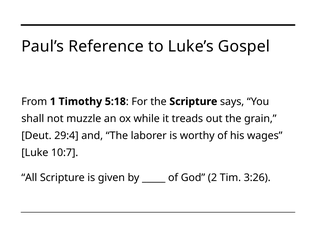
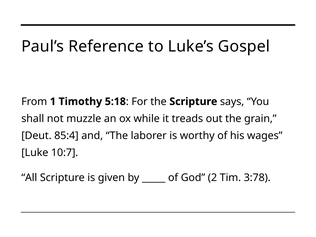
29:4: 29:4 -> 85:4 (66, 136)
3:26: 3:26 -> 3:78 (257, 178)
